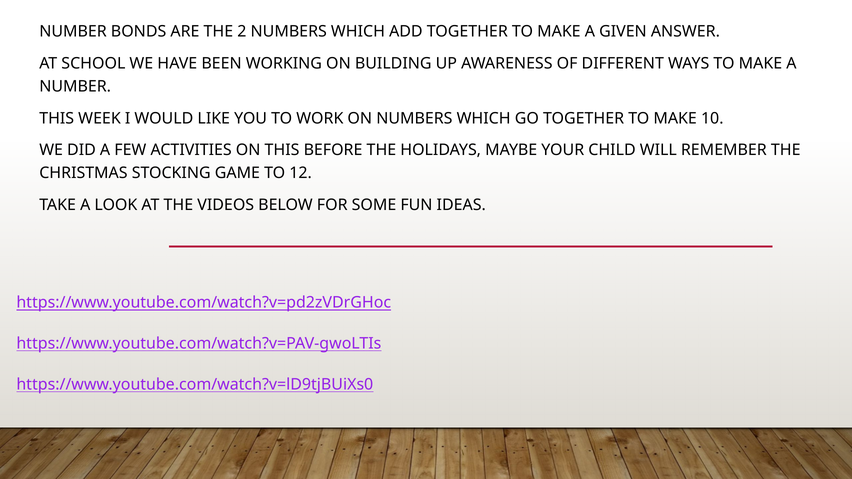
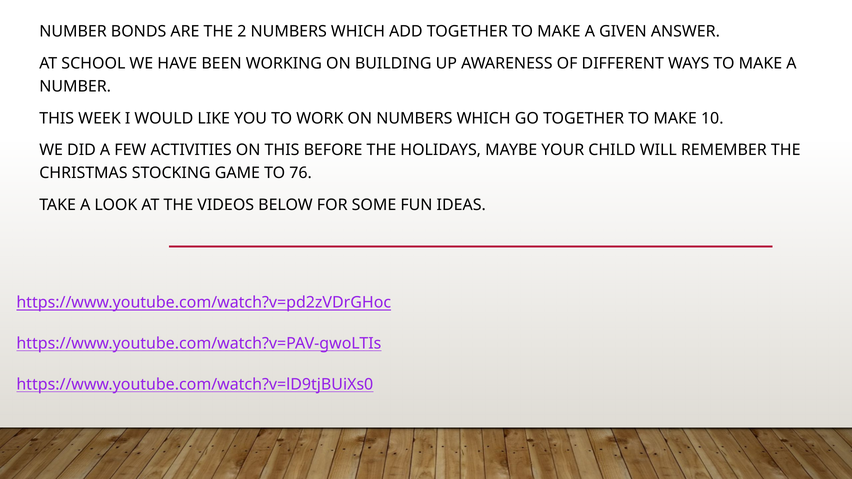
12: 12 -> 76 (301, 173)
